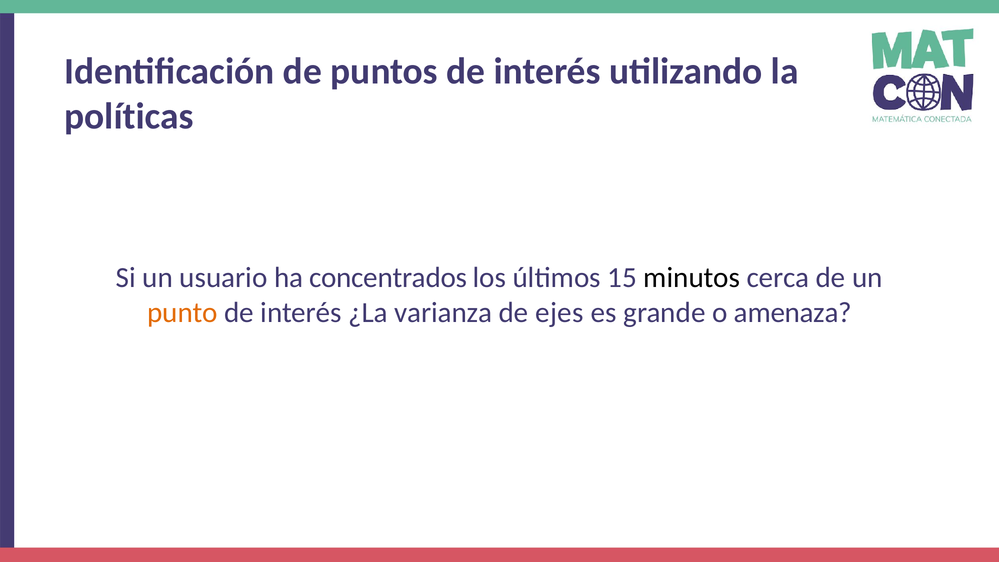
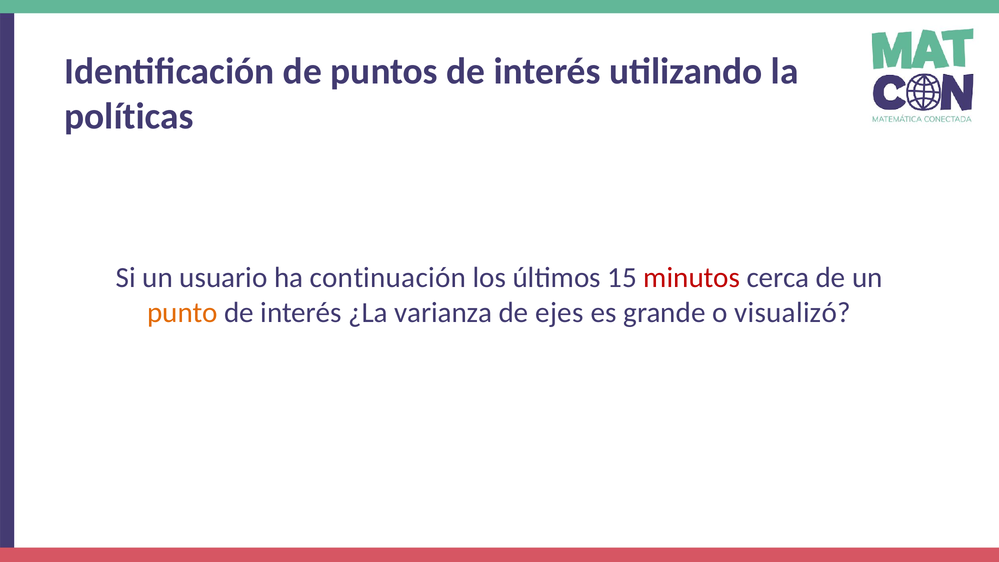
concentrados: concentrados -> continuación (388, 278)
minutos colour: black -> red (692, 278)
amenaza: amenaza -> visualizó (793, 313)
